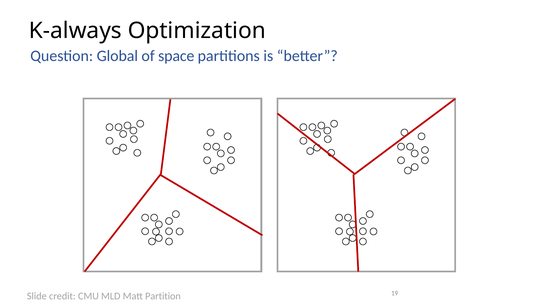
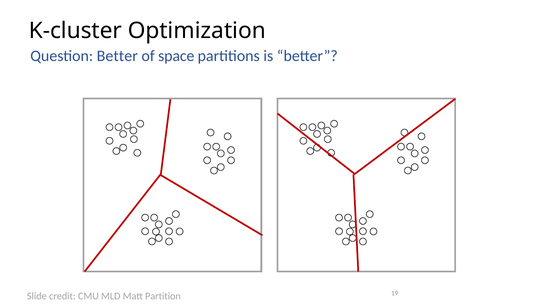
K-always: K-always -> K-cluster (75, 31)
Question Global: Global -> Better (117, 56)
